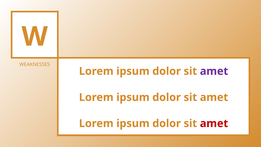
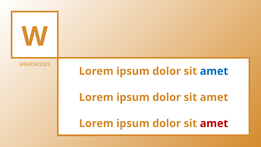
amet colour: purple -> blue (214, 71)
